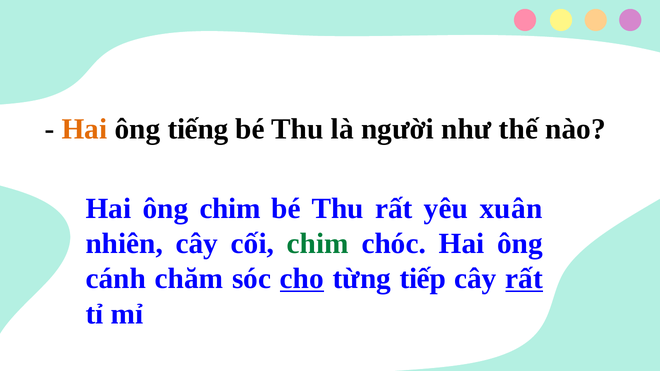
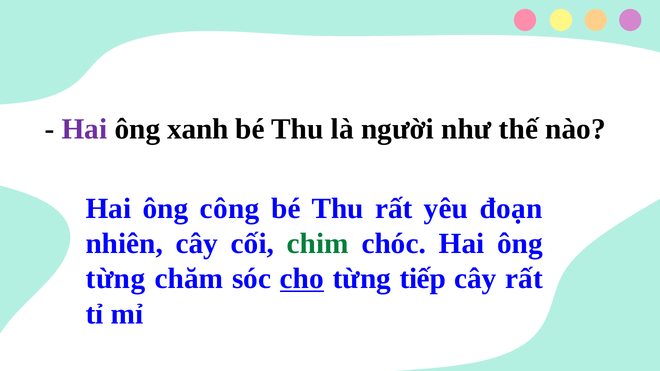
Hai colour: orange -> purple (84, 129)
tiếng: tiếng -> xanh (198, 129)
ông chim: chim -> công (230, 209)
xuân: xuân -> đoạn (511, 209)
cánh: cánh -> từng (116, 279)
rất underline: present -> none (524, 279)
